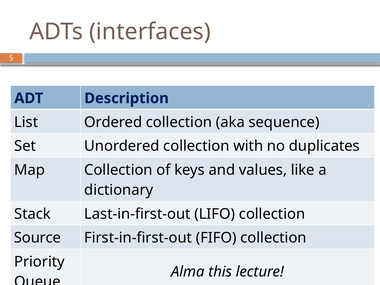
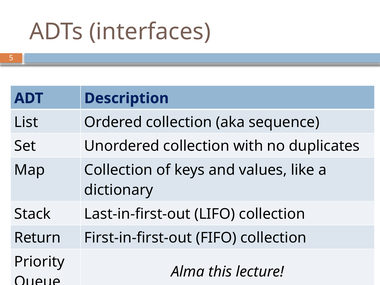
Source: Source -> Return (37, 238)
